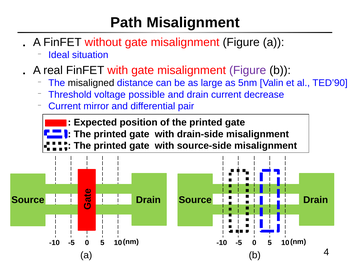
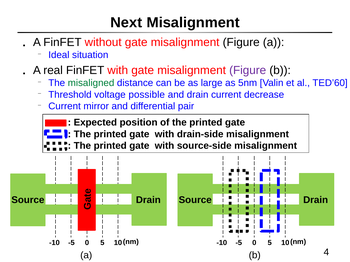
Path: Path -> Next (126, 23)
misaligned colour: black -> green (91, 83)
TED’90: TED’90 -> TED’60 (330, 83)
